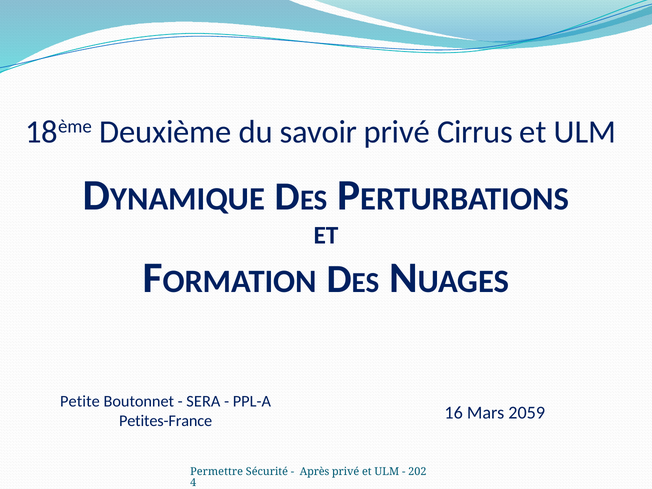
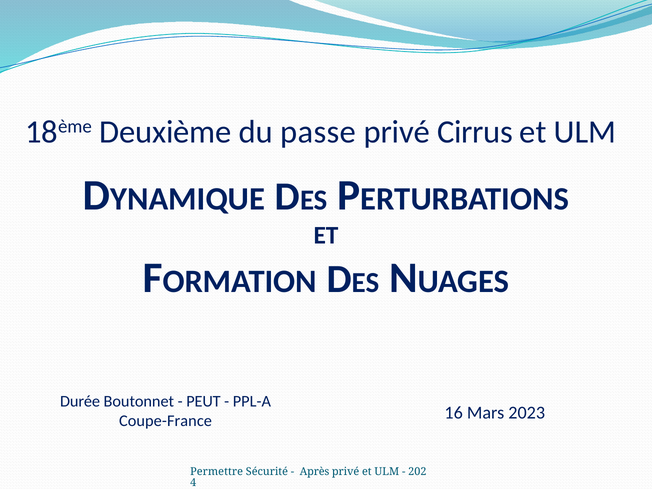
savoir: savoir -> passe (318, 132)
Petite: Petite -> Durée (80, 401)
SERA: SERA -> PEUT (204, 401)
2059: 2059 -> 2023 (527, 413)
Petites-France: Petites-France -> Coupe-France (165, 421)
